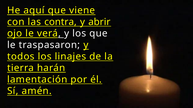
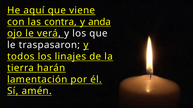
abrir: abrir -> anda (99, 22)
